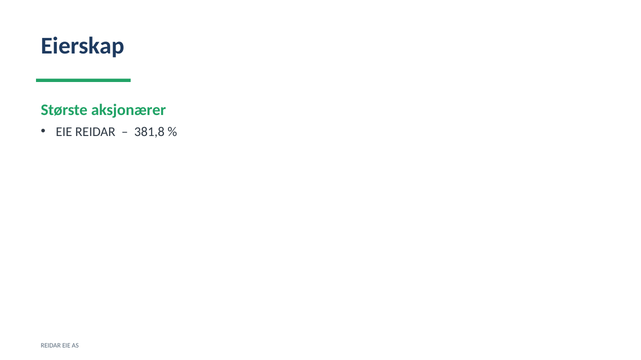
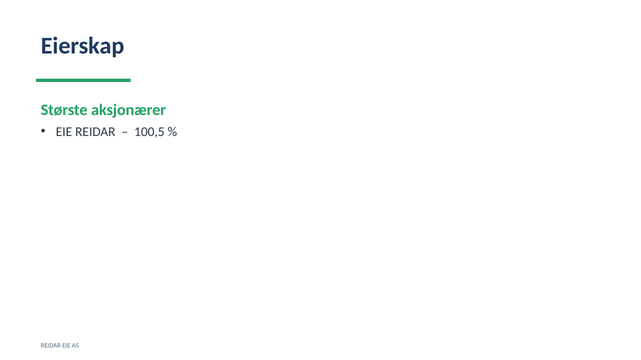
381,8: 381,8 -> 100,5 (149, 132)
